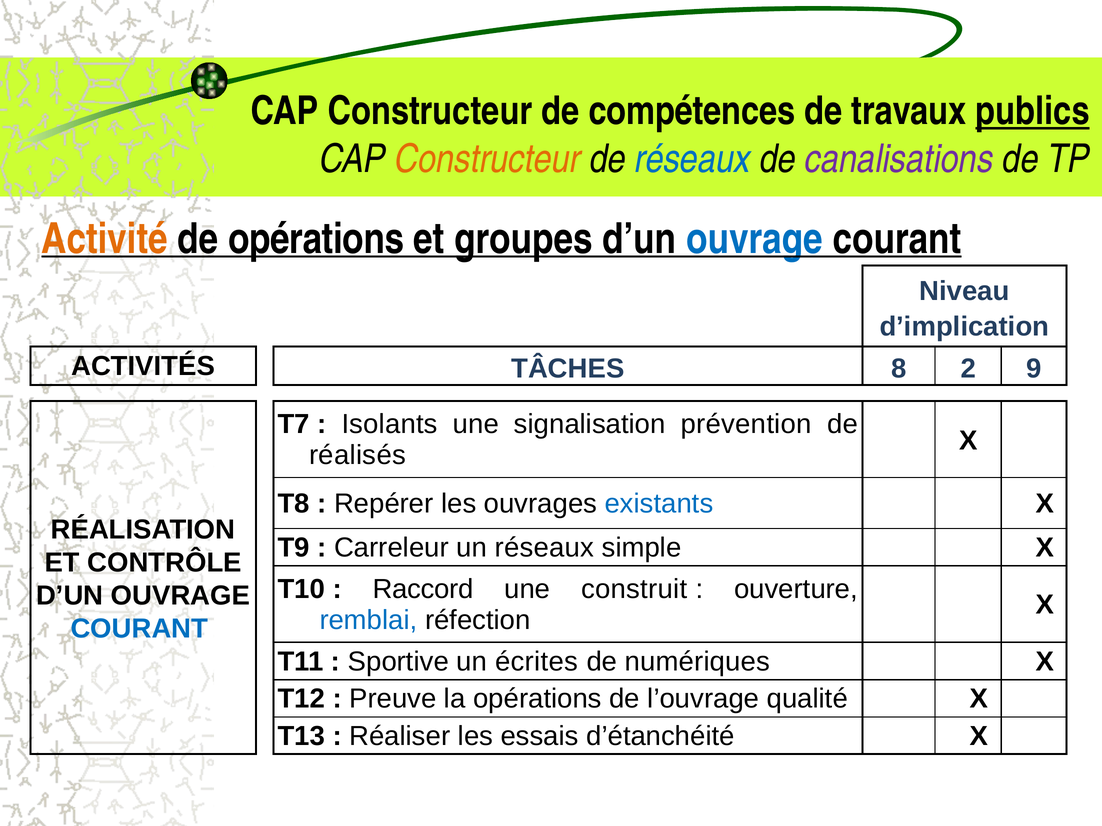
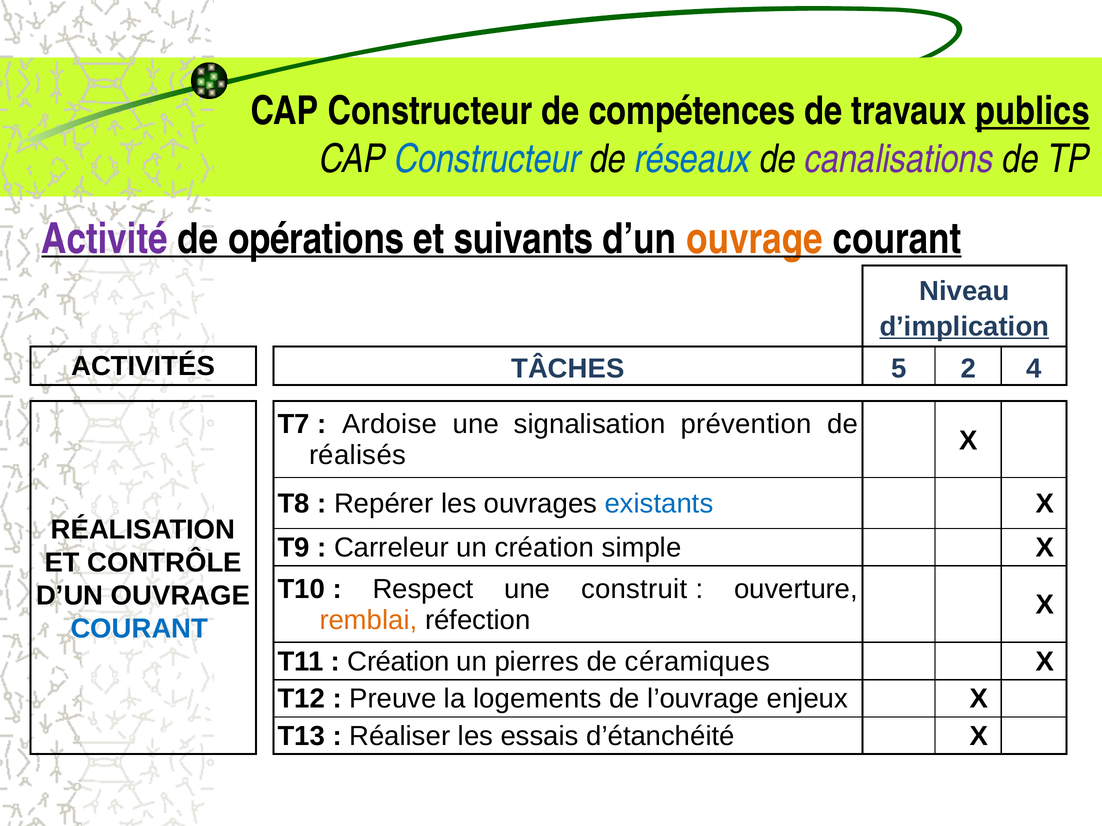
Constructeur colour: orange -> blue (488, 159)
Activité colour: orange -> purple (105, 239)
groupes: groupes -> suivants (524, 239)
ouvrage colour: blue -> orange (755, 239)
d’implication underline: none -> present (964, 327)
8: 8 -> 5 (899, 369)
9: 9 -> 4 (1034, 369)
Isolants: Isolants -> Ardoise (390, 425)
un réseaux: réseaux -> création (544, 548)
Raccord: Raccord -> Respect (423, 590)
remblai colour: blue -> orange (368, 620)
Sportive: Sportive -> Création (398, 662)
écrites: écrites -> pierres (537, 662)
numériques: numériques -> céramiques (697, 662)
la opérations: opérations -> logements (537, 699)
qualité: qualité -> enjeux (807, 699)
